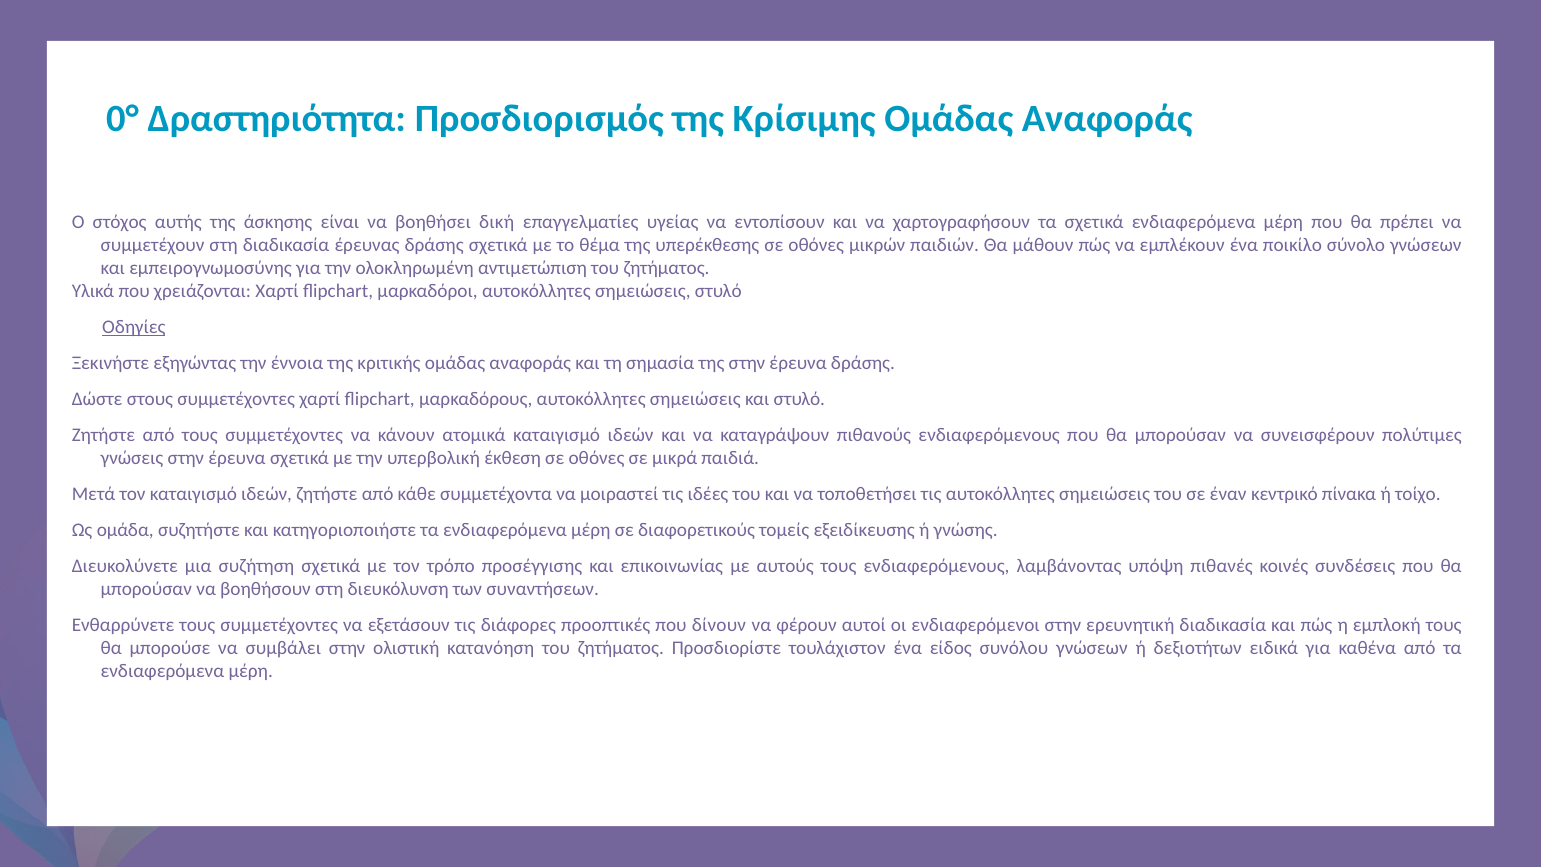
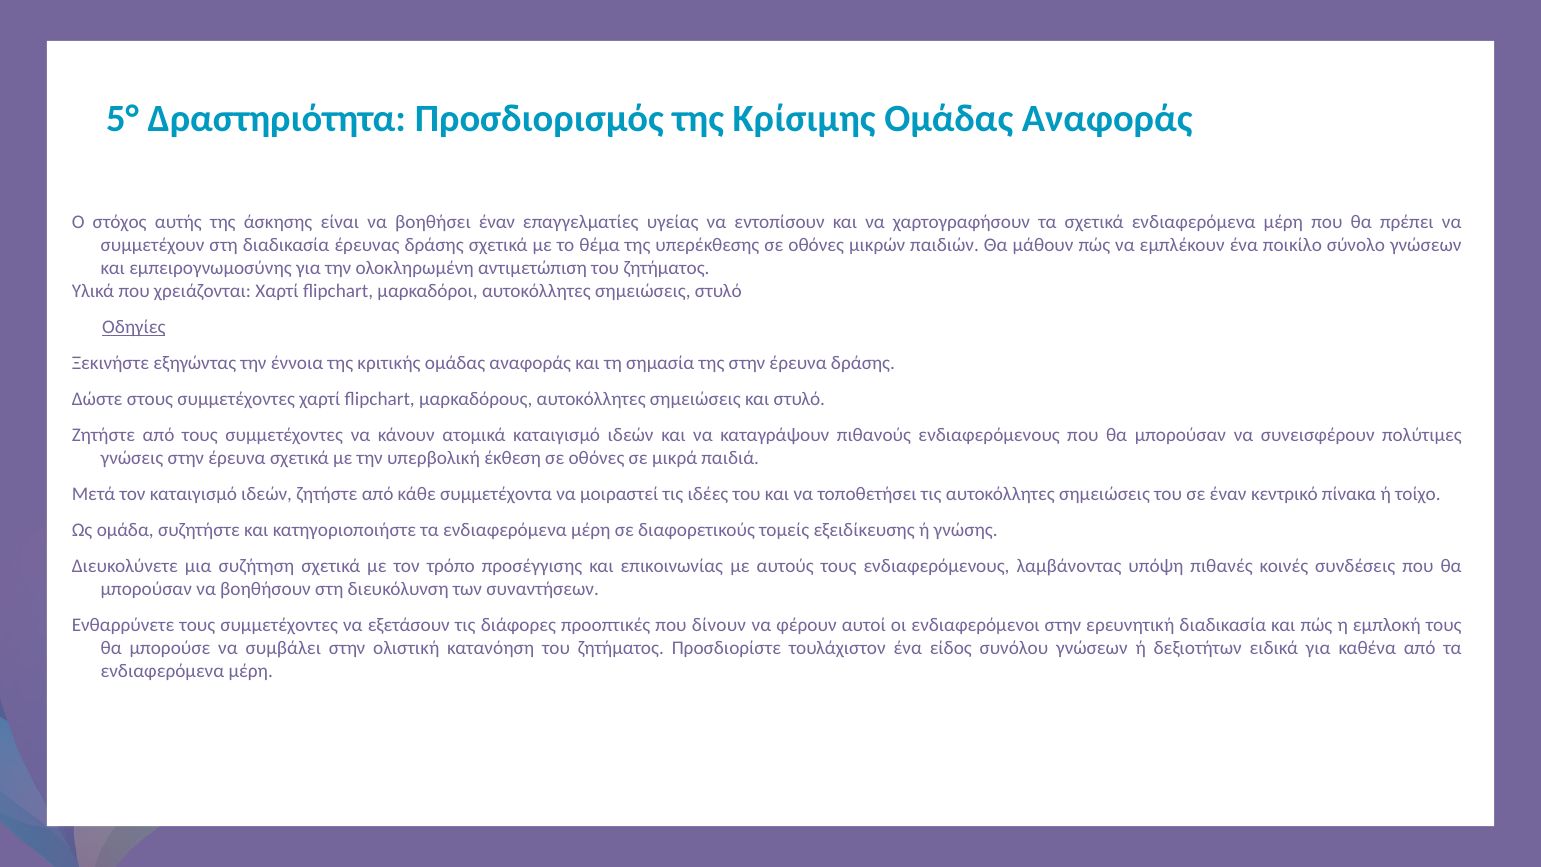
0°: 0° -> 5° (123, 118)
βοηθήσει δική: δική -> έναν (497, 222)
